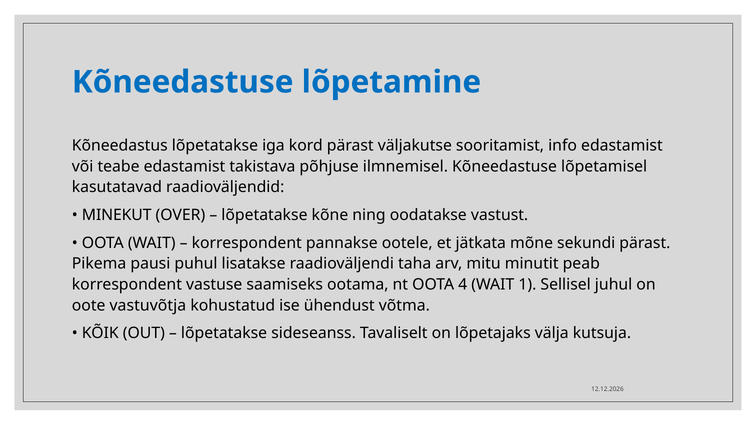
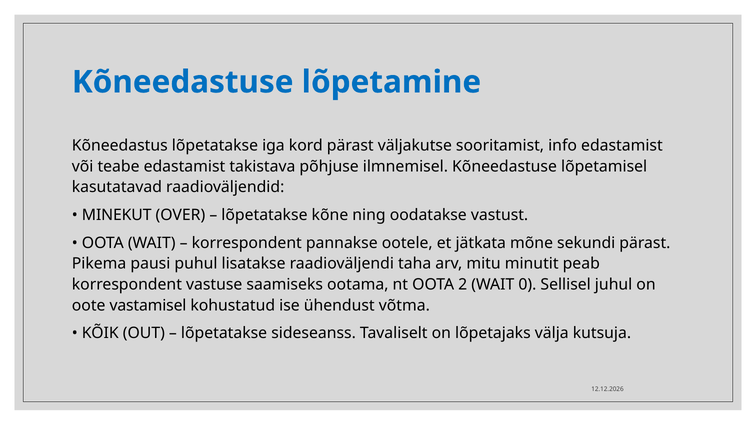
4: 4 -> 2 (463, 285)
1: 1 -> 0 (527, 285)
vastuvõtja: vastuvõtja -> vastamisel (148, 306)
